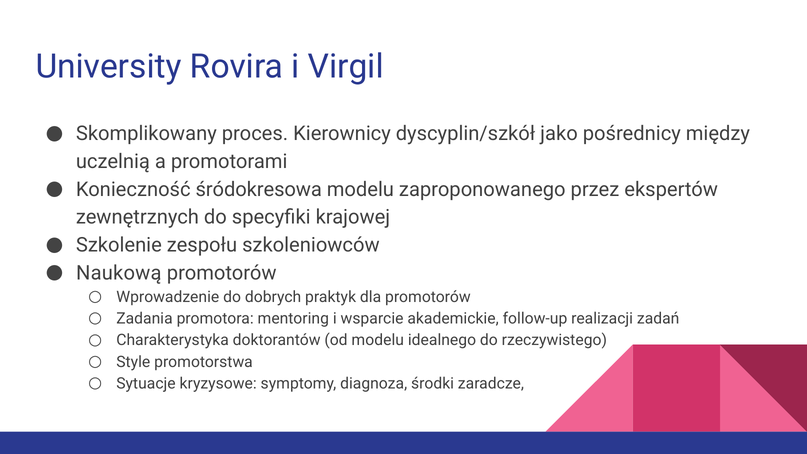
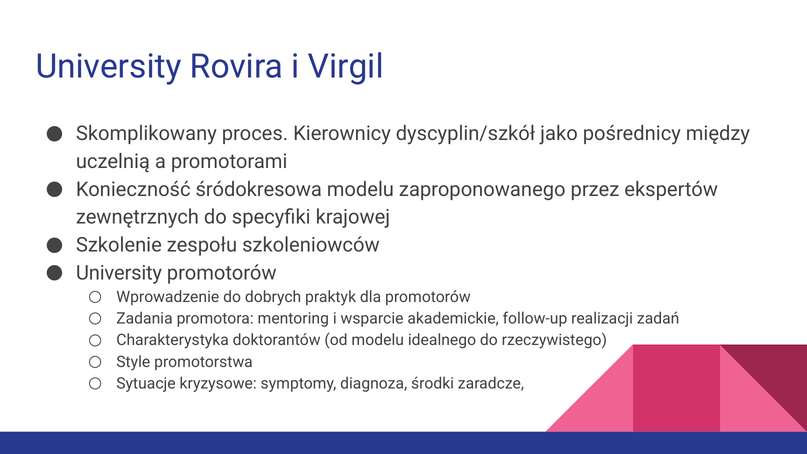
Naukową: Naukową -> University (119, 273)
